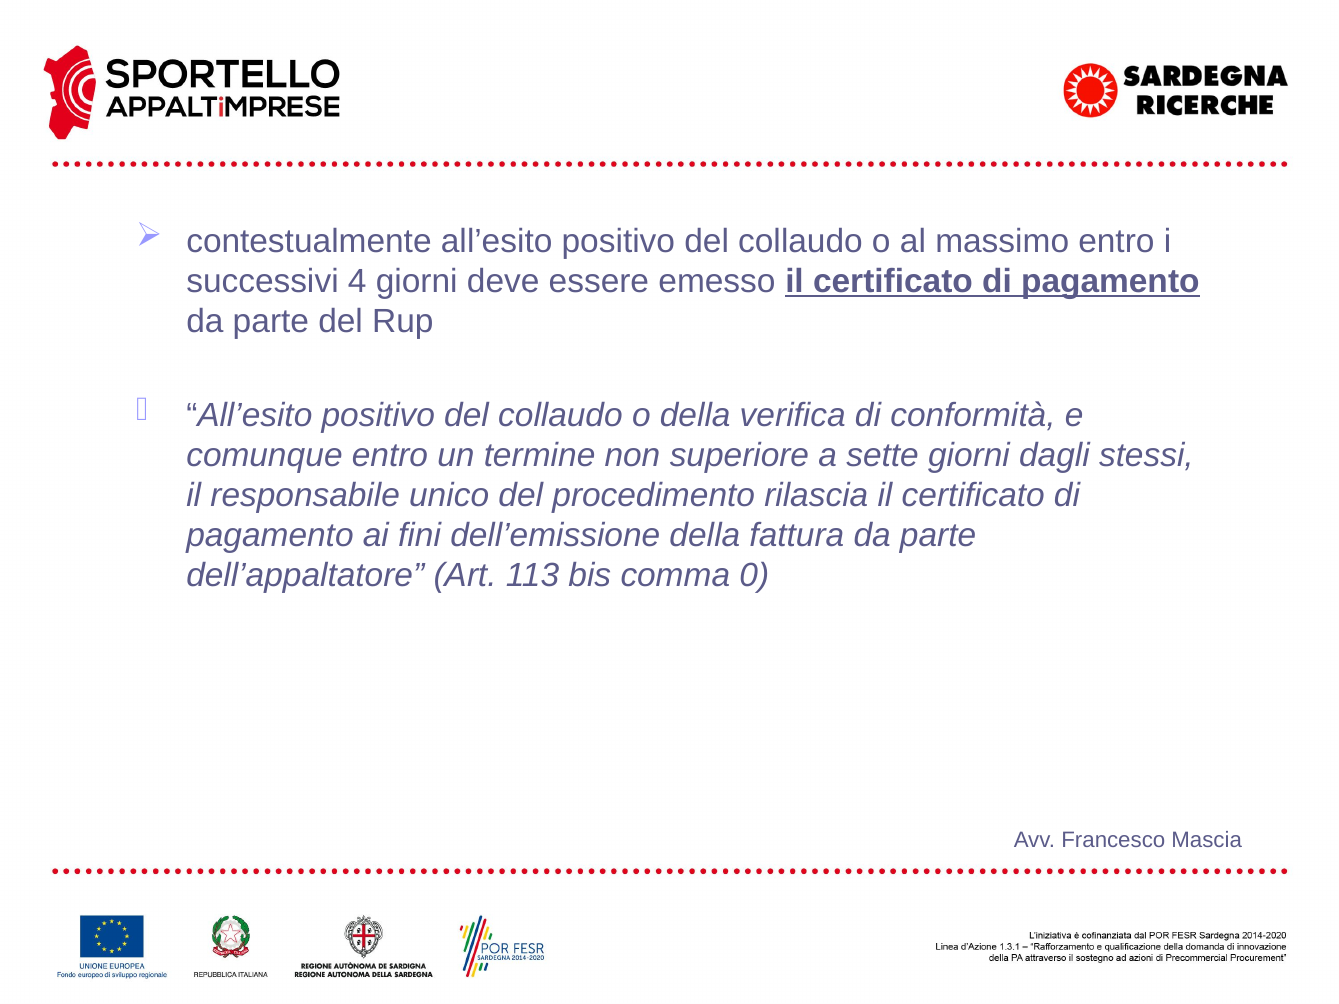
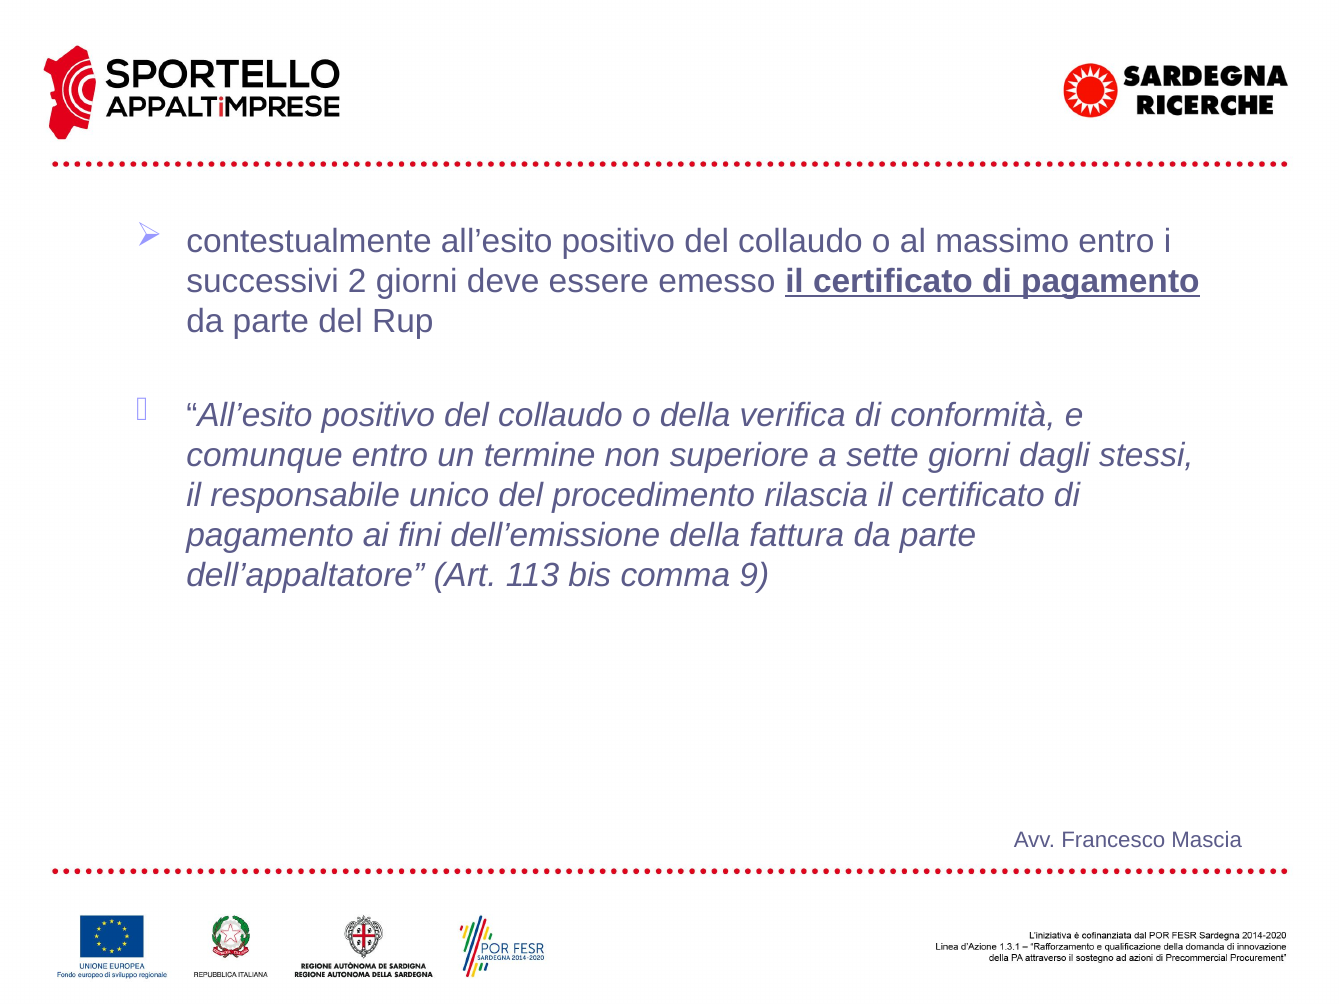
4: 4 -> 2 (357, 281)
0: 0 -> 9 (754, 576)
